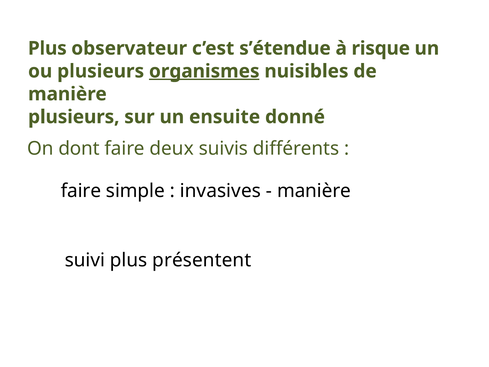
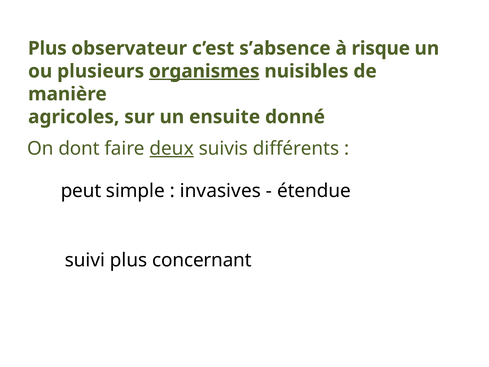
s’étendue: s’étendue -> s’absence (285, 48)
plusieurs: plusieurs -> agricoles (74, 117)
deux underline: none -> present (172, 148)
faire: faire -> peut (81, 191)
manière: manière -> étendue (314, 191)
présentent: présentent -> concernant (202, 260)
